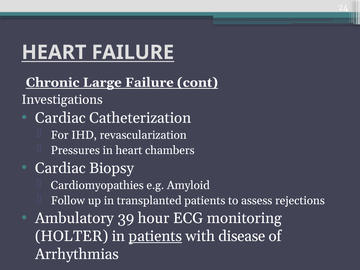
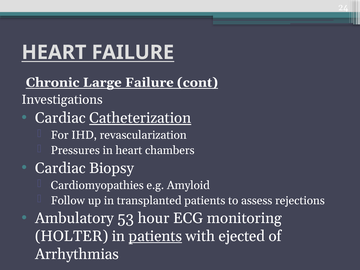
Catheterization underline: none -> present (140, 118)
39: 39 -> 53 (126, 218)
disease: disease -> ejected (242, 236)
